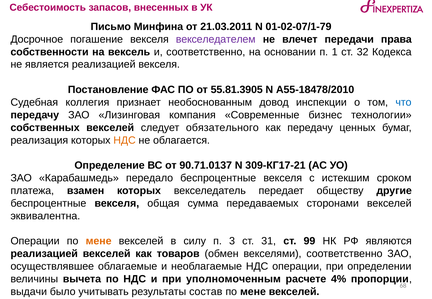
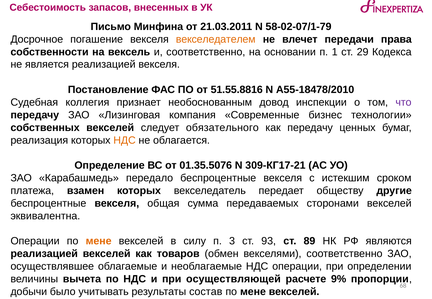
01-02-07/1-79: 01-02-07/1-79 -> 58-02-07/1-79 (299, 27)
векселедателем colour: purple -> orange (216, 39)
32: 32 -> 29 (363, 52)
55.81.3905: 55.81.3905 -> 51.55.8816 (237, 90)
что colour: blue -> purple (403, 102)
90.71.0137: 90.71.0137 -> 01.35.5076 (206, 165)
31: 31 -> 93 (269, 241)
99: 99 -> 89 (309, 241)
уполномоченным: уполномоченным -> осуществляющей (233, 279)
4%: 4% -> 9% (339, 279)
выдачи: выдачи -> добычи (29, 292)
